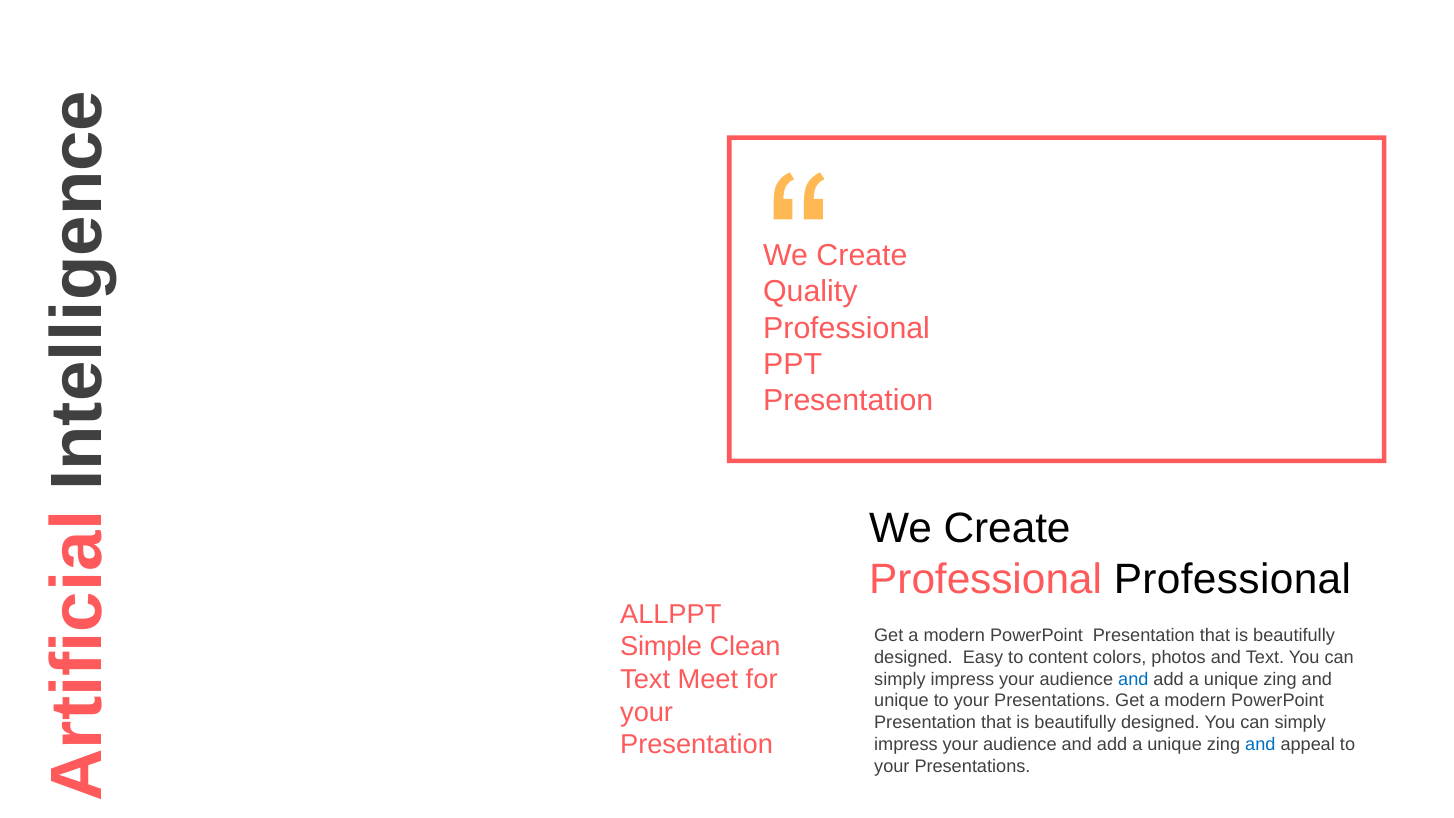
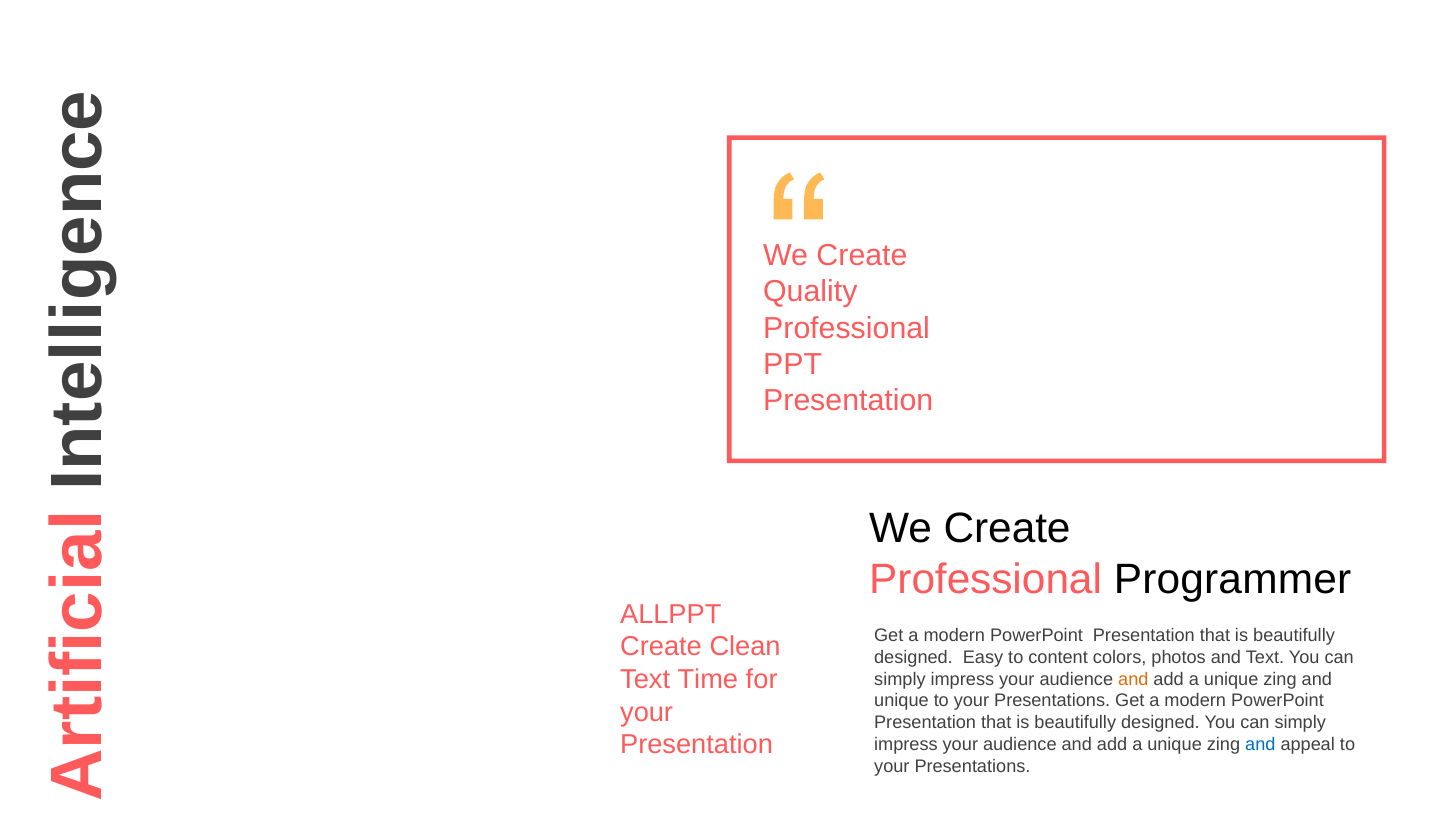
Professional Professional: Professional -> Programmer (1233, 580)
Simple: Simple -> Create (661, 647)
Meet: Meet -> Time (708, 679)
and colour: blue -> orange (1133, 679)
